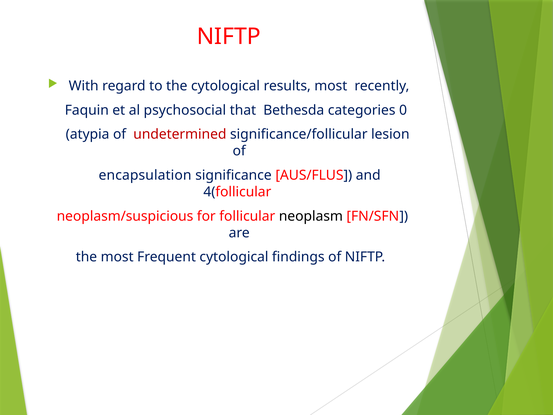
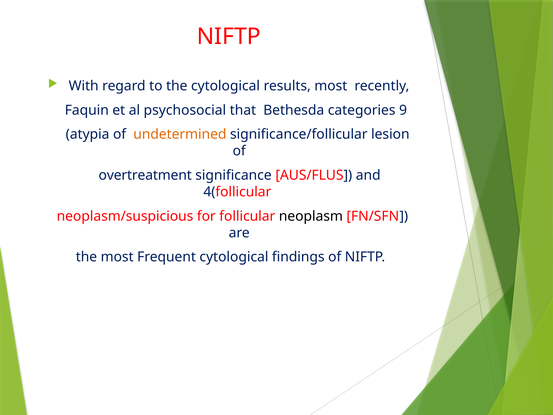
0: 0 -> 9 (403, 110)
undetermined colour: red -> orange (180, 134)
encapsulation: encapsulation -> overtreatment (145, 175)
